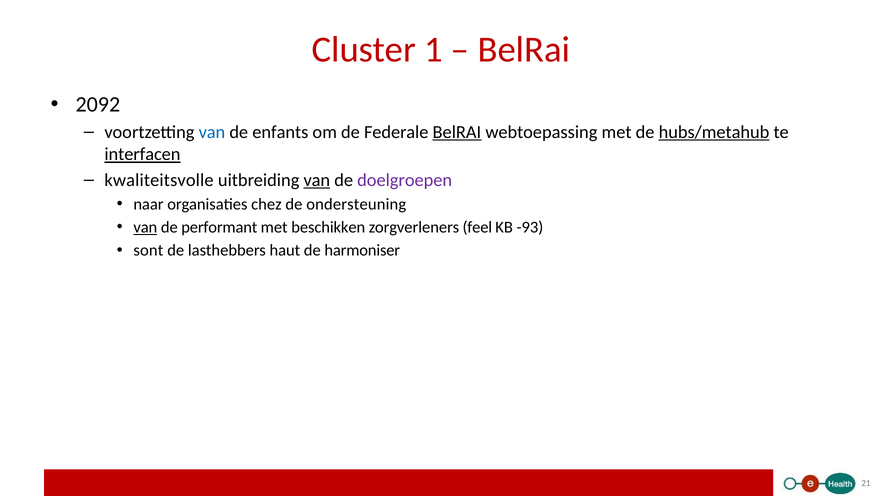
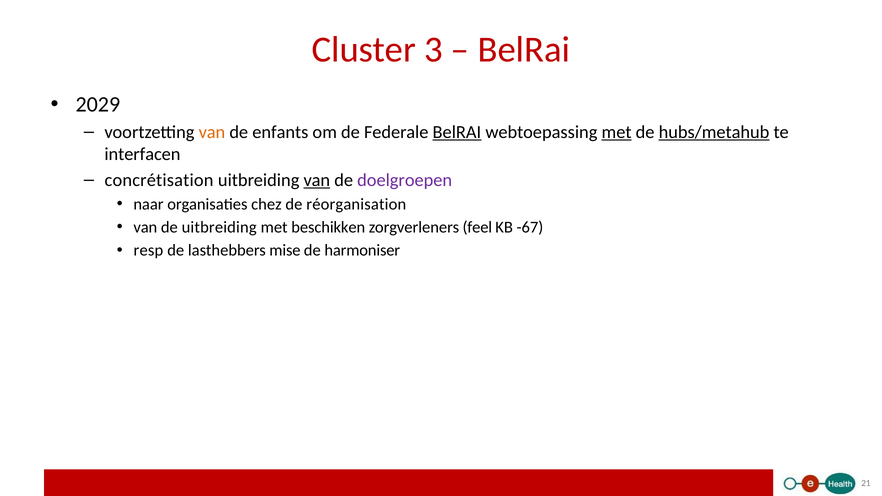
1: 1 -> 3 (433, 50)
2092: 2092 -> 2029 (98, 105)
van colour: blue -> orange (212, 132)
met underline: none -> present (617, 132)
interfacen underline: present -> none (142, 154)
kwaliteitsvolle: kwaliteitsvolle -> concrétisation (159, 180)
ondersteuning: ondersteuning -> réorganisation (356, 204)
van underline: present -> none (145, 227)
de performant: performant -> uitbreiding (219, 227)
-93: -93 -> -67 (530, 227)
sont: sont -> resp (148, 251)
haut: haut -> mise (285, 251)
